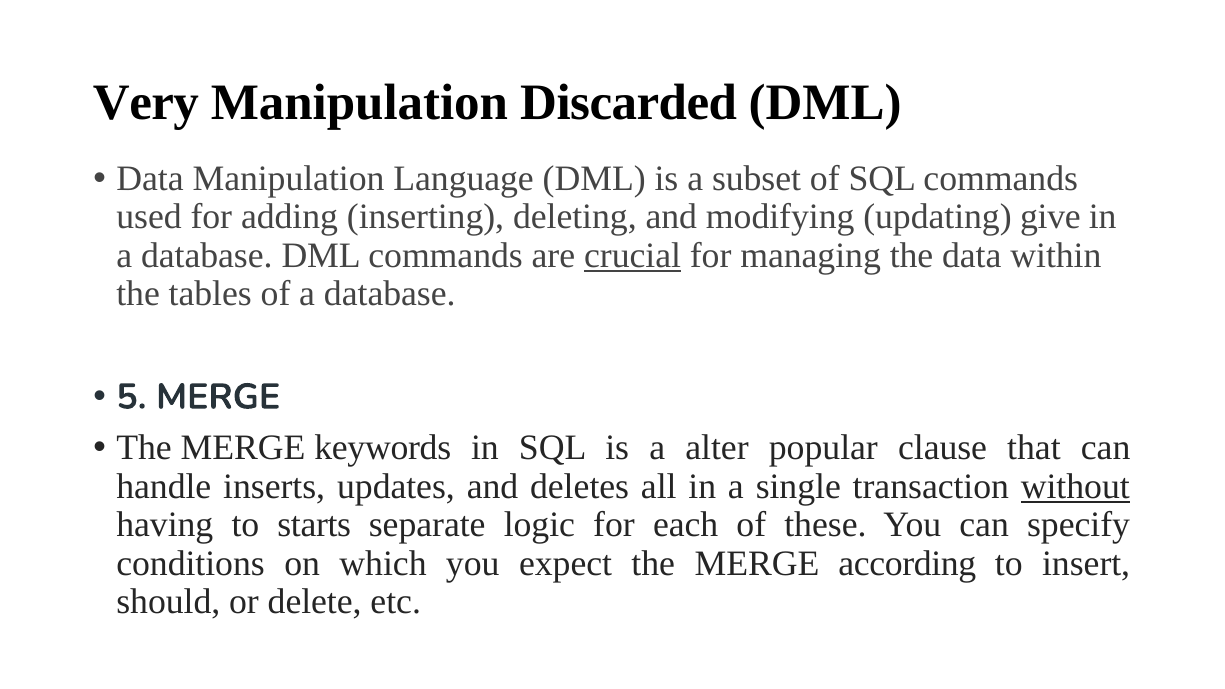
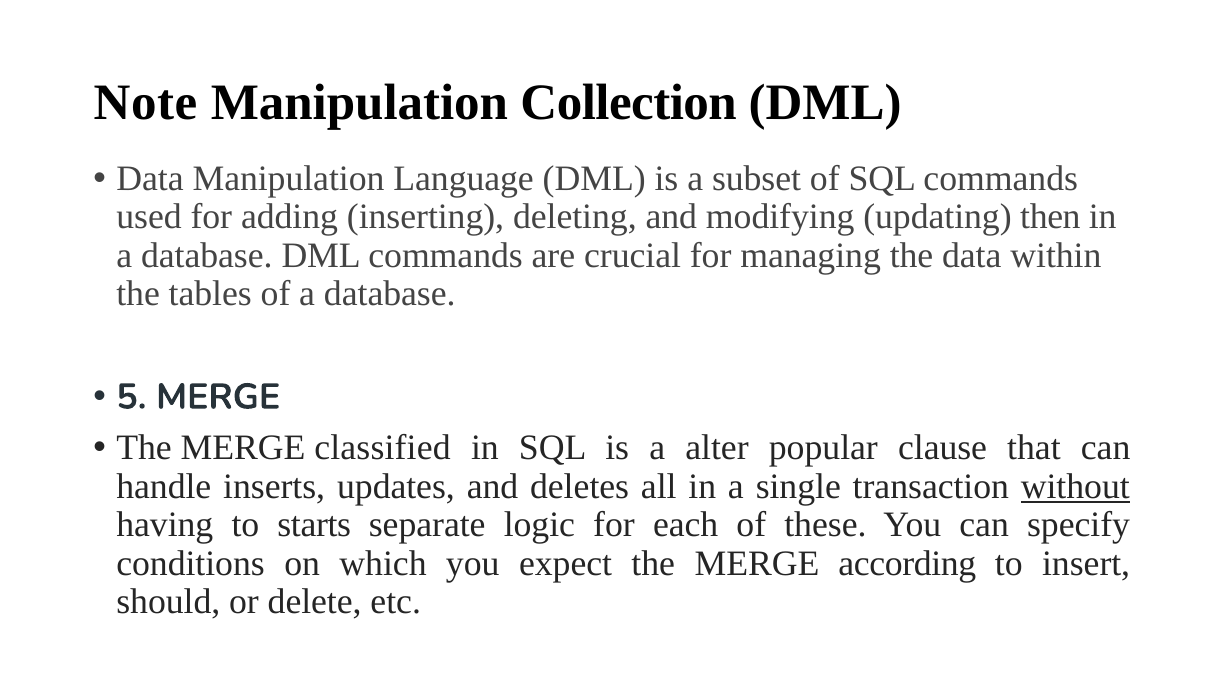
Very: Very -> Note (145, 103)
Discarded: Discarded -> Collection (629, 103)
give: give -> then (1050, 217)
crucial underline: present -> none (633, 256)
keywords: keywords -> classified (383, 448)
